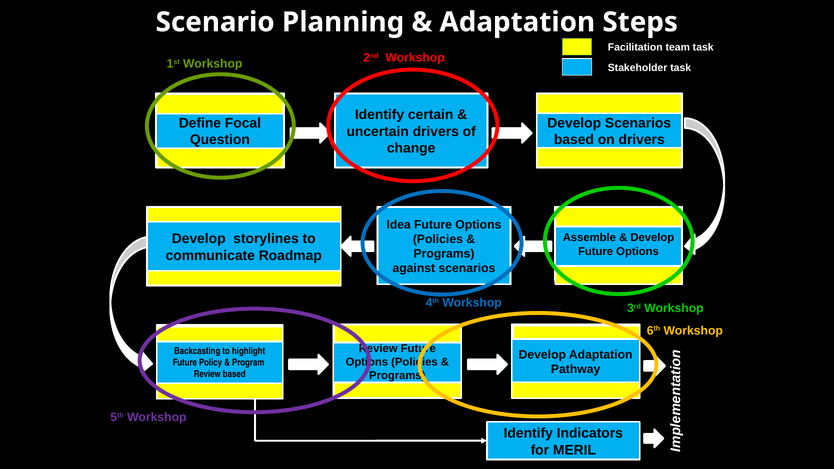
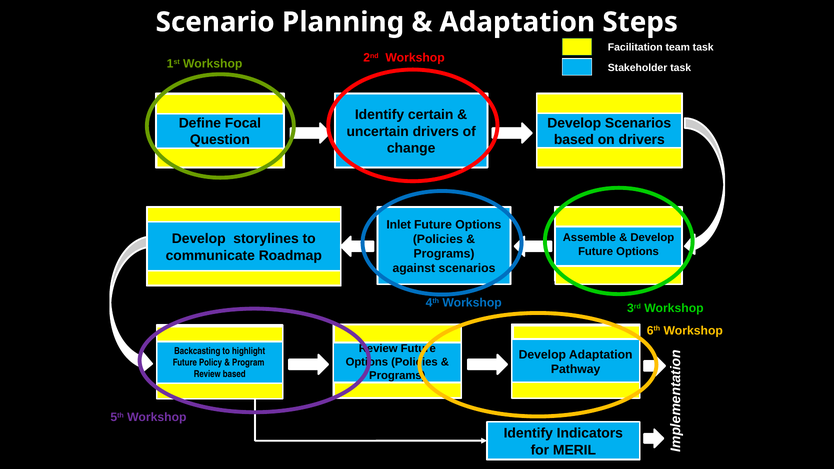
Idea: Idea -> Inlet (399, 225)
